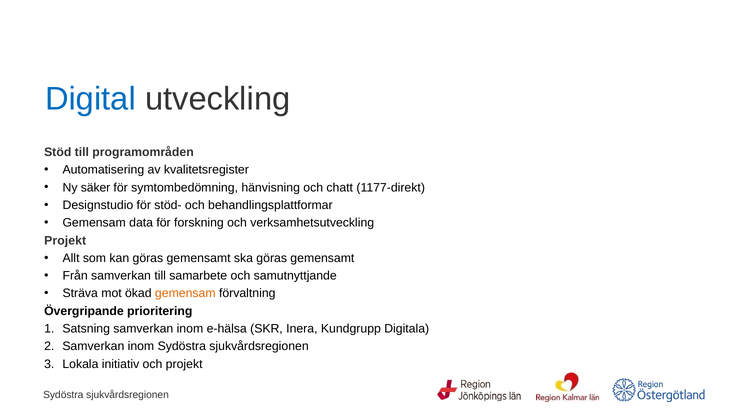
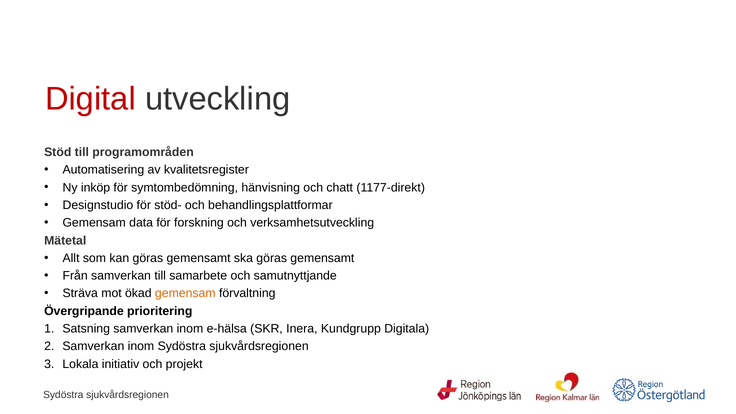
Digital colour: blue -> red (90, 99)
säker: säker -> inköp (96, 188)
Projekt: Projekt -> Mätetal (65, 240)
